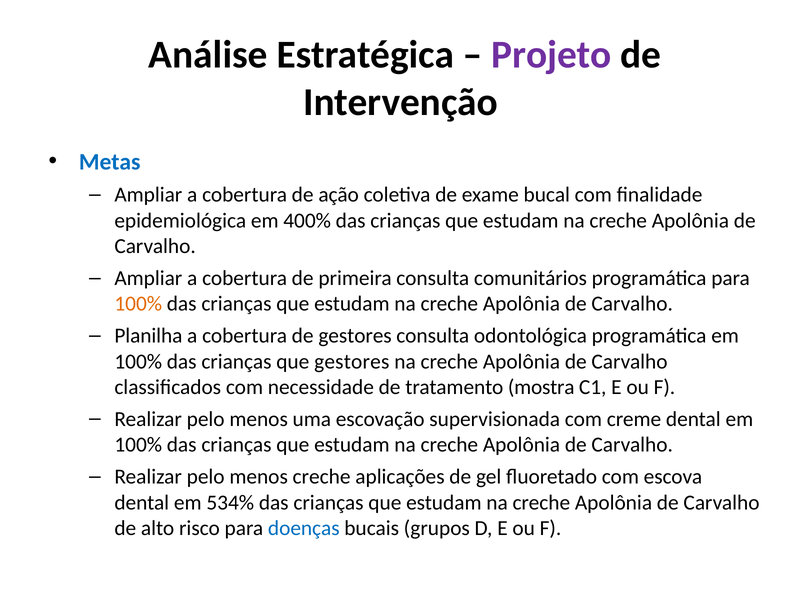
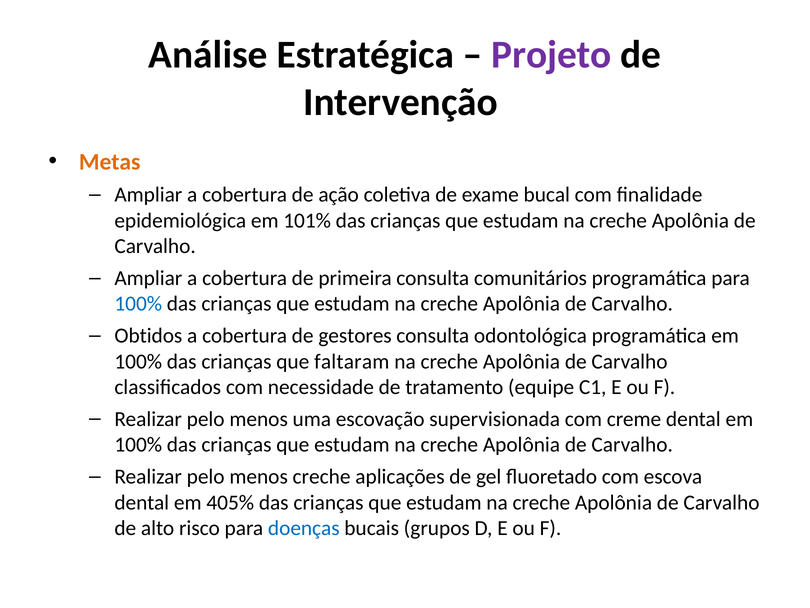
Metas colour: blue -> orange (110, 162)
400%: 400% -> 101% (307, 220)
100% colour: orange -> blue (138, 304)
Planilha: Planilha -> Obtidos (148, 336)
que gestores: gestores -> faltaram (352, 361)
mostra: mostra -> equipe (541, 387)
534%: 534% -> 405% (230, 502)
